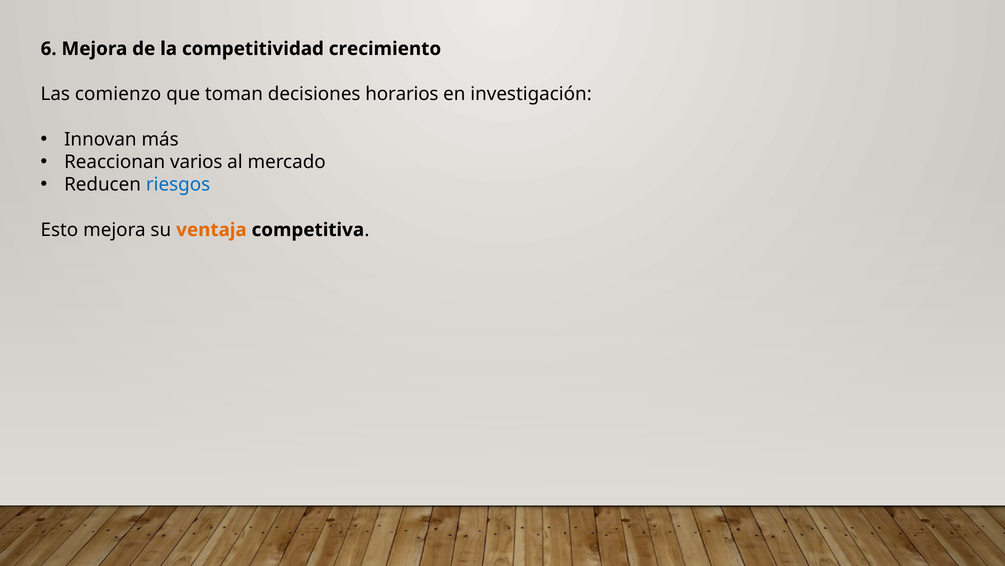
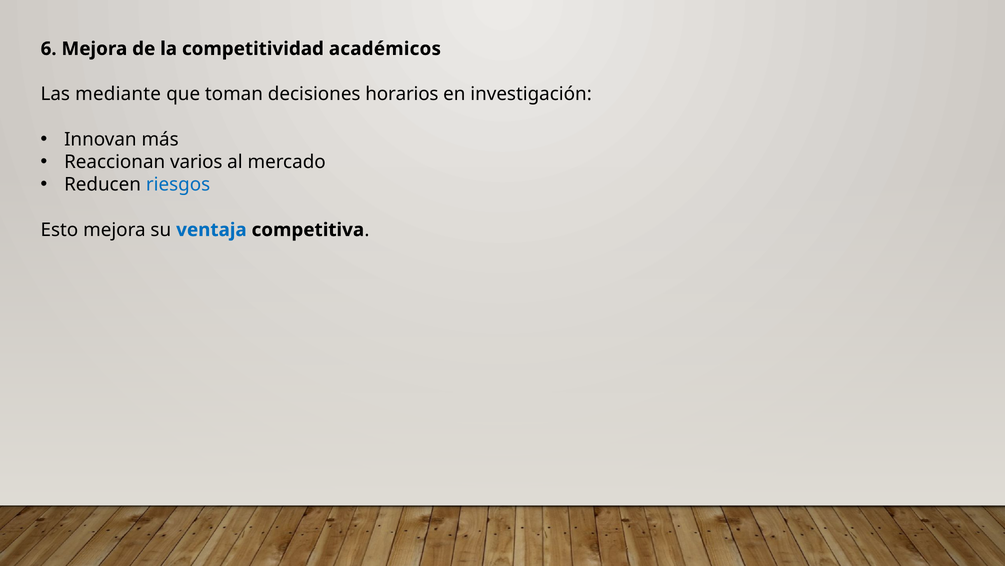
crecimiento: crecimiento -> académicos (385, 49)
comienzo: comienzo -> mediante (118, 94)
ventaja colour: orange -> blue (211, 230)
